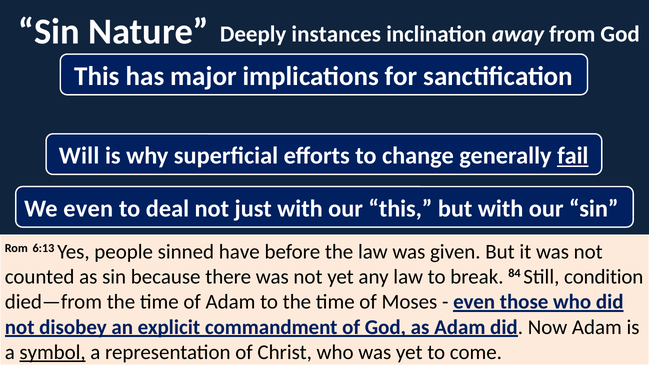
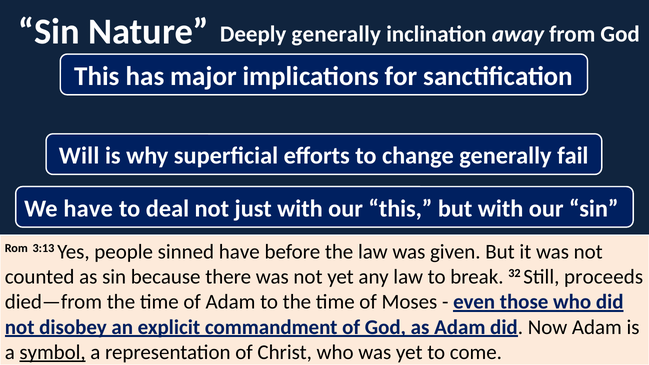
Deeply instances: instances -> generally (336, 34)
fail underline: present -> none (573, 156)
We even: even -> have (88, 209)
6:13: 6:13 -> 3:13 (43, 248)
84: 84 -> 32 (514, 273)
condition: condition -> proceeds (604, 277)
